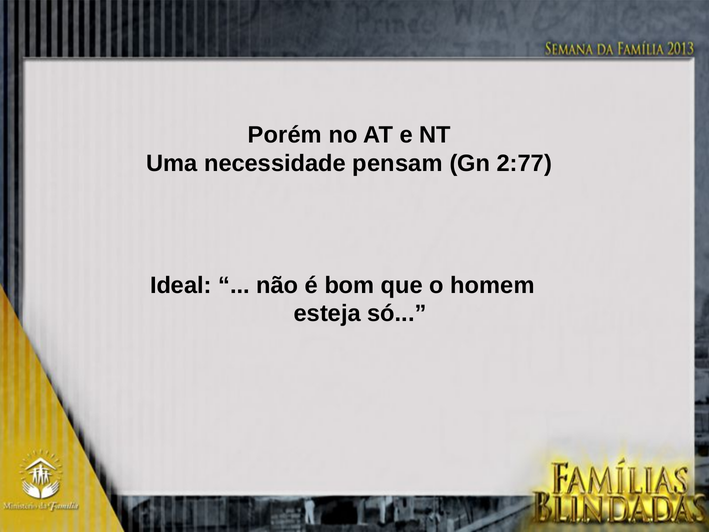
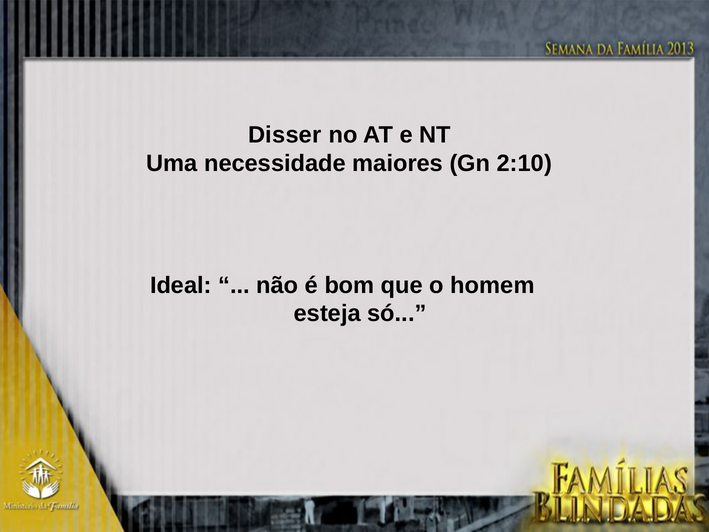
Porém: Porém -> Disser (285, 135)
pensam: pensam -> maiores (398, 163)
2:77: 2:77 -> 2:10 (524, 163)
